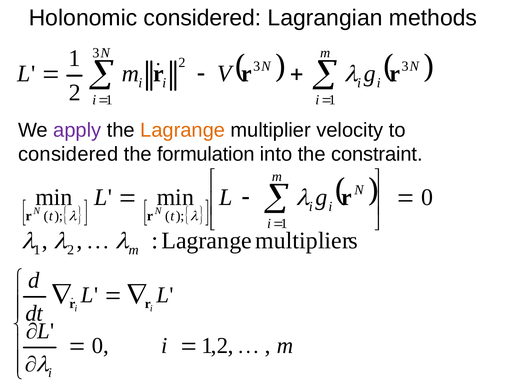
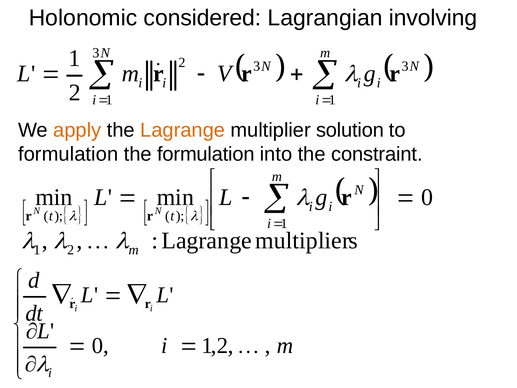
methods: methods -> involving (433, 18)
apply colour: purple -> orange (77, 130)
velocity: velocity -> solution (350, 130)
considered: considered -> formulation (68, 154)
